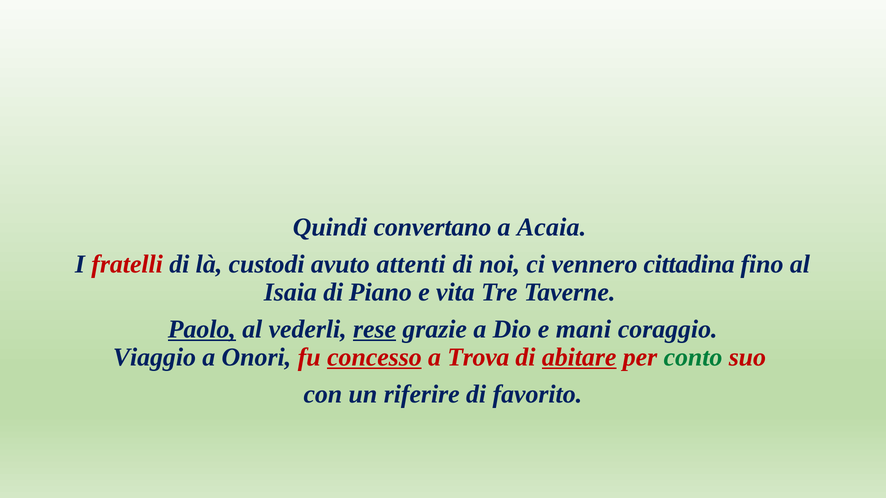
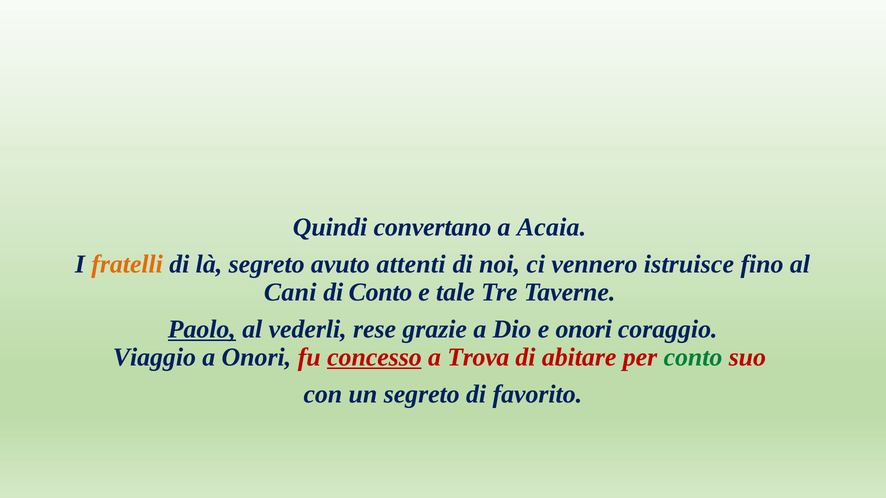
fratelli colour: red -> orange (127, 264)
là custodi: custodi -> segreto (267, 264)
cittadina: cittadina -> istruisce (689, 264)
Isaia: Isaia -> Cani (290, 292)
di Piano: Piano -> Conto (380, 292)
vita: vita -> tale (455, 292)
rese underline: present -> none (375, 329)
e mani: mani -> onori (584, 329)
abitare underline: present -> none (579, 357)
un riferire: riferire -> segreto (422, 394)
